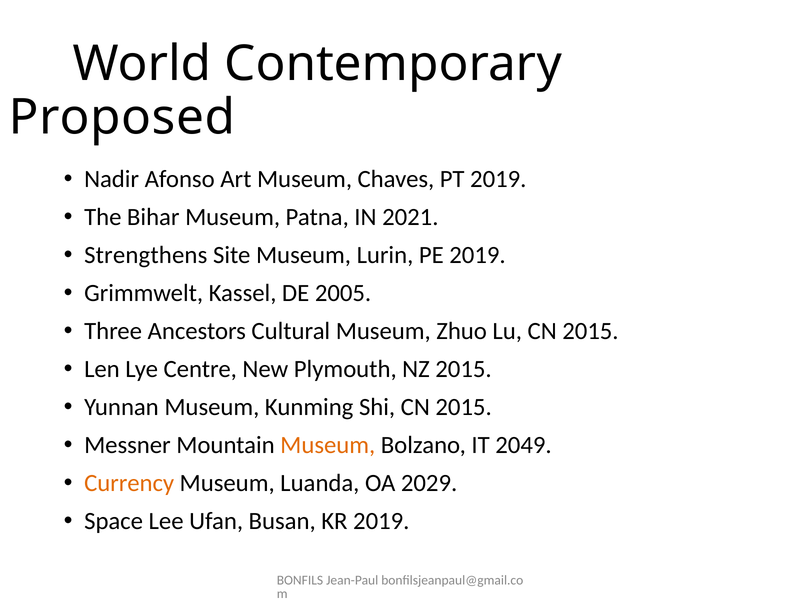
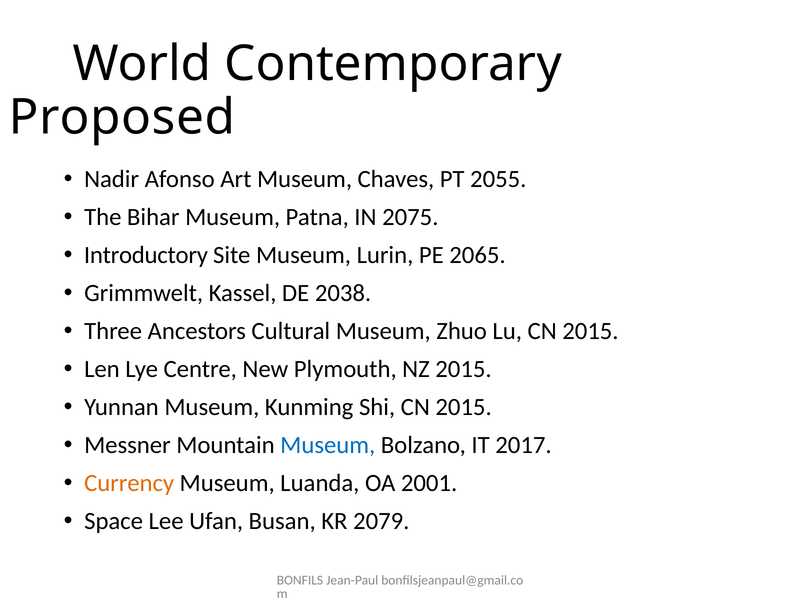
PT 2019: 2019 -> 2055 (498, 179)
2021: 2021 -> 2075 (410, 217)
Strengthens: Strengthens -> Introductory (146, 255)
PE 2019: 2019 -> 2065 (478, 255)
2005: 2005 -> 2038 (343, 293)
Museum colour: orange -> blue (328, 445)
2049: 2049 -> 2017 (524, 445)
2029: 2029 -> 2001 (429, 483)
KR 2019: 2019 -> 2079 (381, 521)
